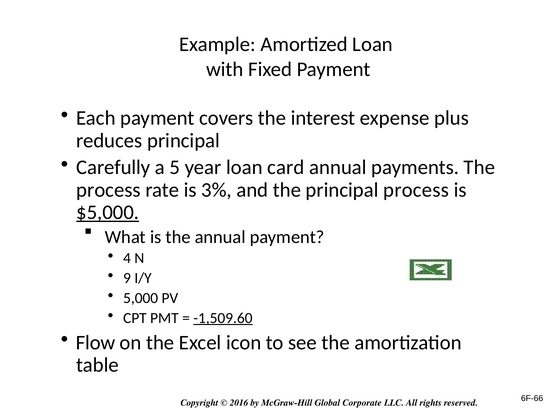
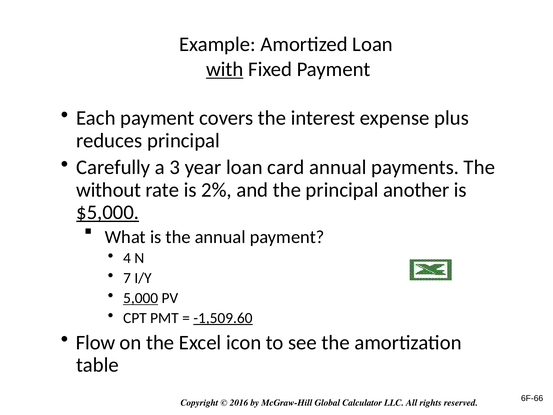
with underline: none -> present (225, 69)
5: 5 -> 3 (175, 167)
process: process -> without (109, 190)
3%: 3% -> 2% (216, 190)
principal process: process -> another (416, 190)
9: 9 -> 7 (127, 278)
5,000 underline: none -> present (141, 298)
Corporate: Corporate -> Calculator (362, 402)
